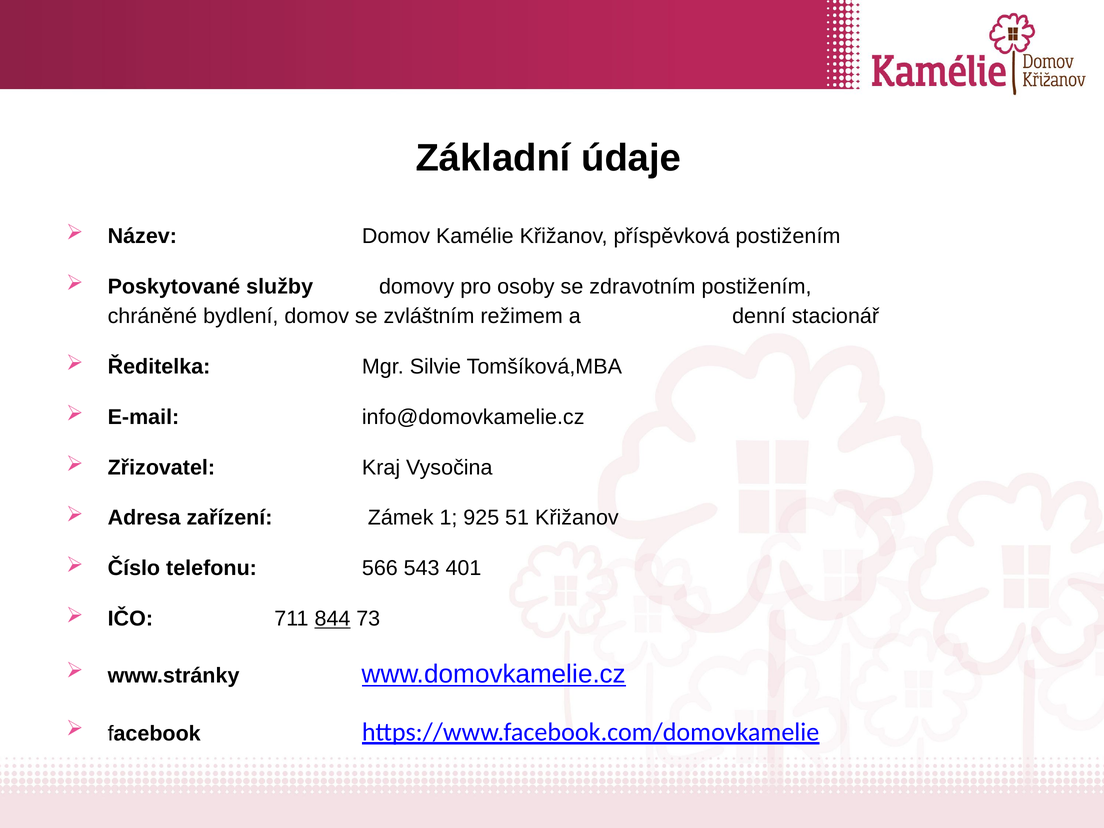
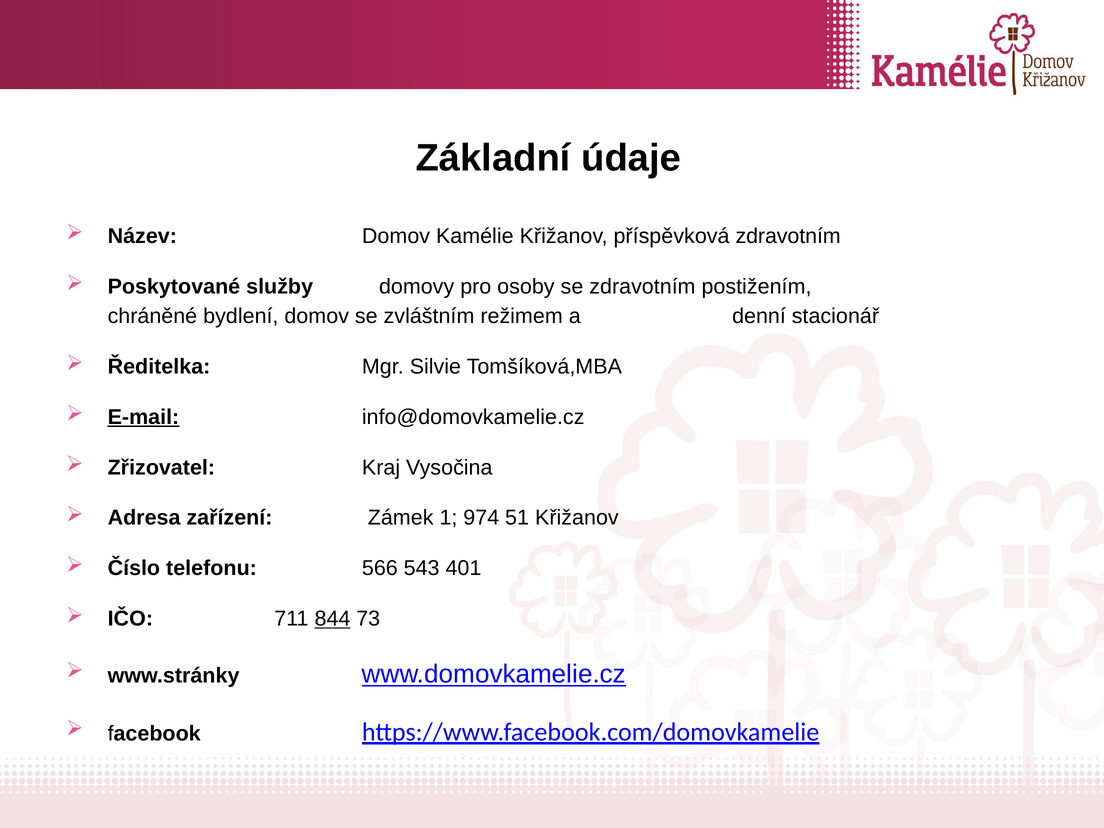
příspěvková postižením: postižením -> zdravotním (788, 236)
E-mail underline: none -> present (143, 417)
925: 925 -> 974 (481, 518)
